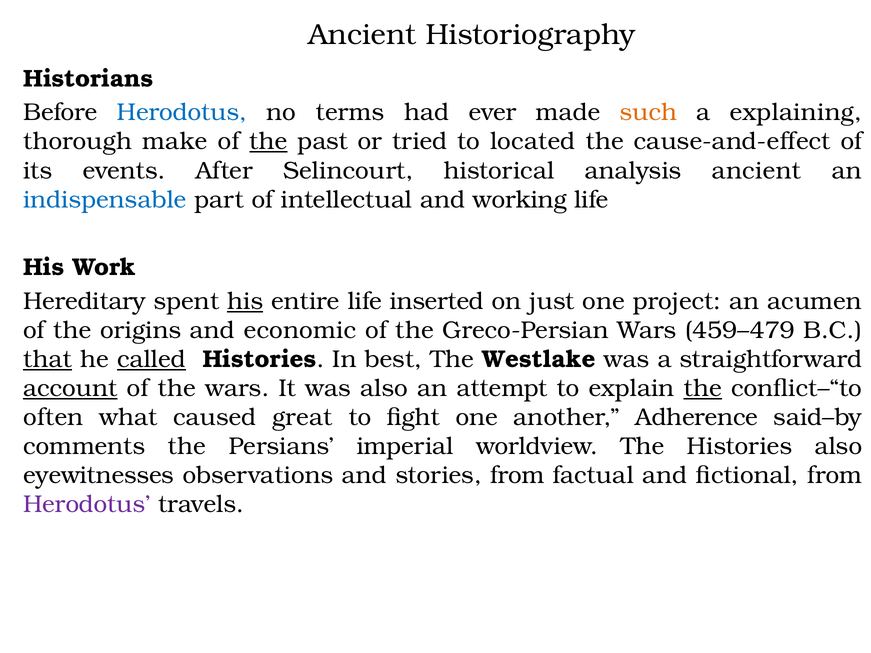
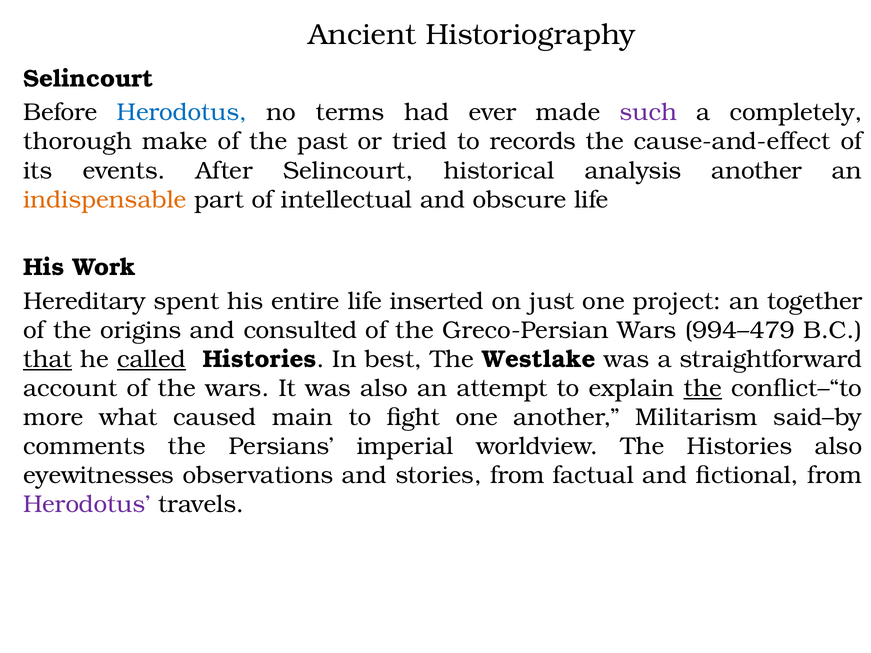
Historians: Historians -> Selincourt (88, 79)
such colour: orange -> purple (648, 113)
explaining: explaining -> completely (796, 113)
the underline: present -> none (268, 142)
located: located -> records (533, 142)
analysis ancient: ancient -> another (757, 171)
indispensable colour: blue -> orange (105, 200)
working: working -> obscure (520, 200)
his underline: present -> none (245, 301)
acumen: acumen -> together (815, 301)
economic: economic -> consulted (300, 330)
459–479: 459–479 -> 994–479 (740, 330)
account underline: present -> none (70, 388)
often: often -> more (53, 417)
great: great -> main (302, 417)
Adherence: Adherence -> Militarism (696, 417)
